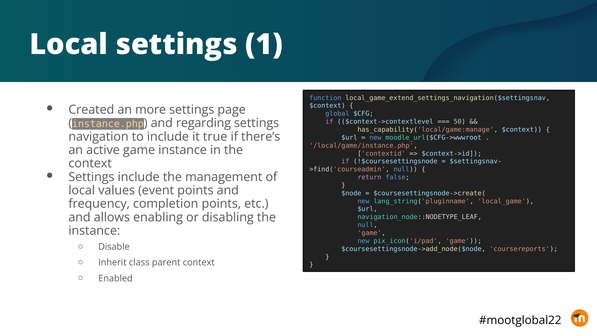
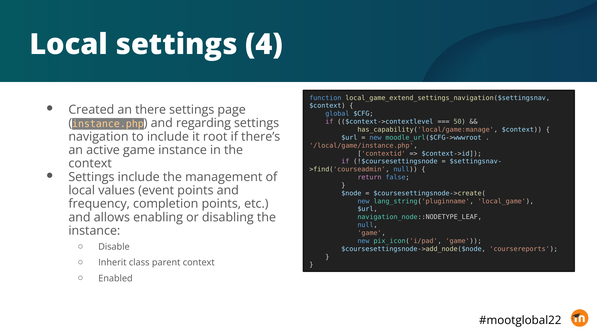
1: 1 -> 4 (264, 45)
more: more -> there (151, 110)
true: true -> root (215, 137)
